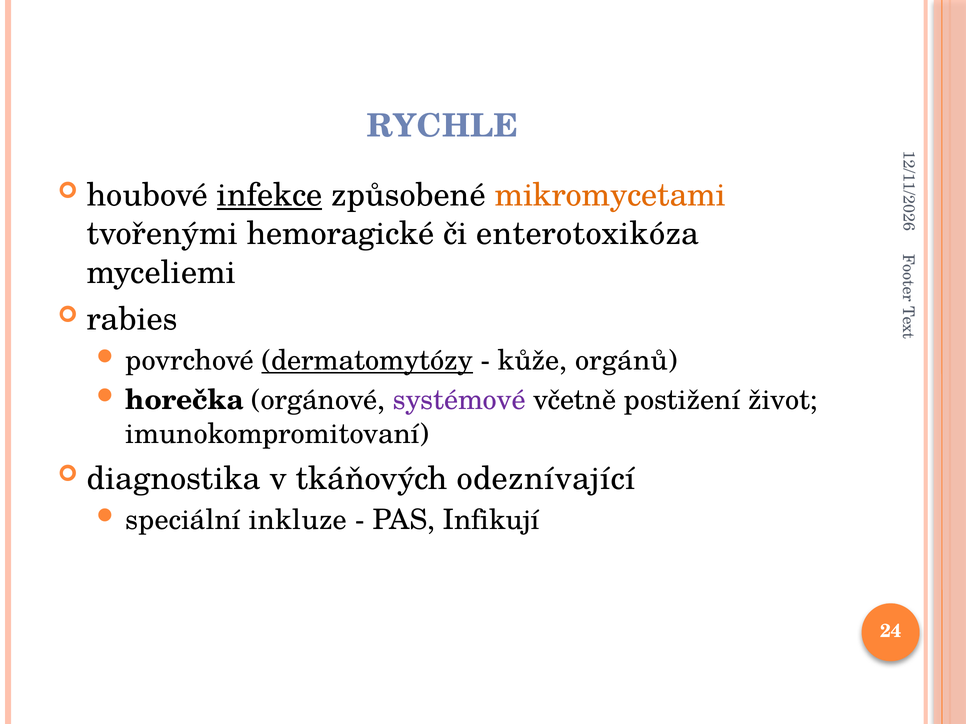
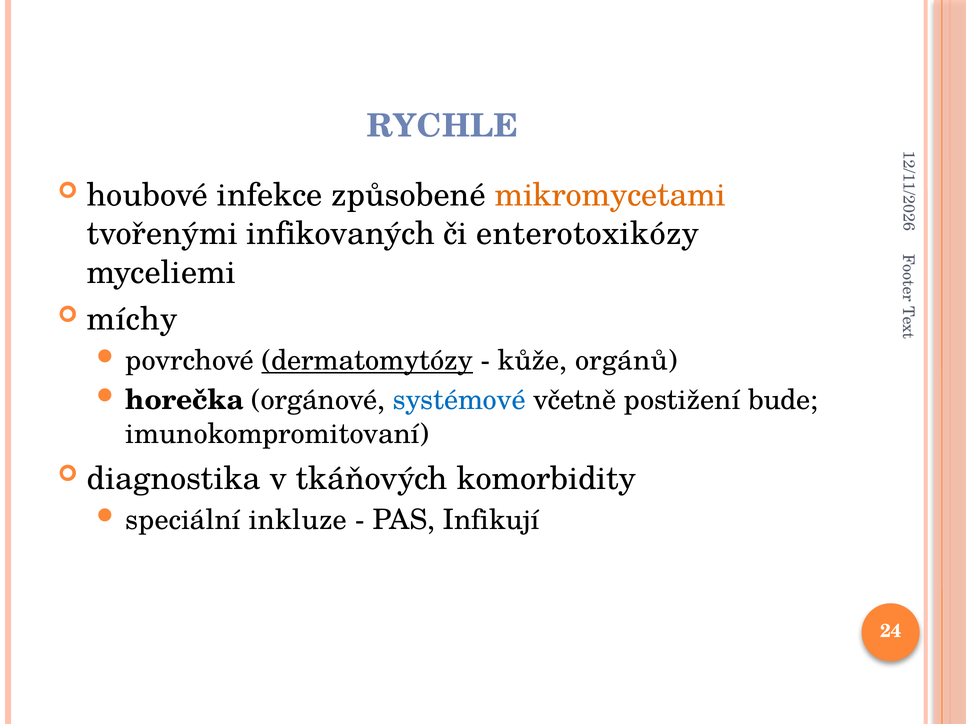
infekce underline: present -> none (270, 195)
hemoragické: hemoragické -> infikovaných (341, 234)
enterotoxikóza: enterotoxikóza -> enterotoxikózy (588, 234)
rabies: rabies -> míchy (132, 319)
systémové colour: purple -> blue (459, 400)
život: život -> bude (783, 400)
odeznívající: odeznívající -> komorbidity (546, 479)
